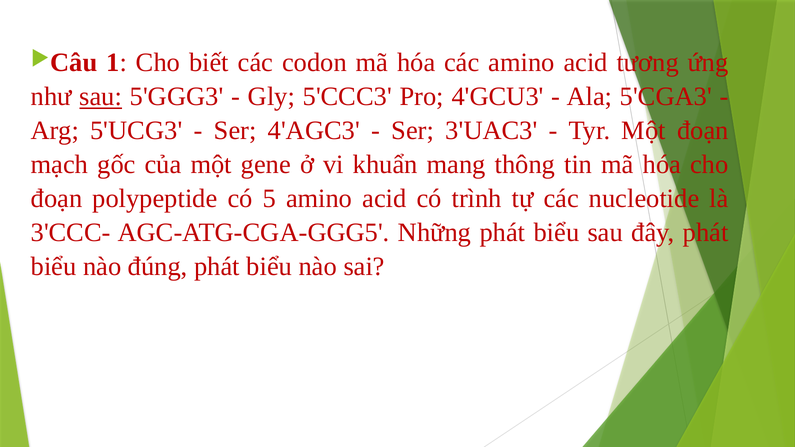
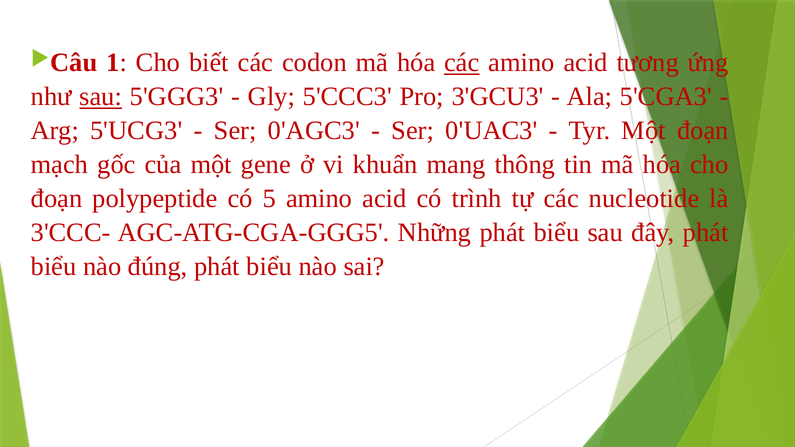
các underline: none -> present (462, 63)
4'GCU3: 4'GCU3 -> 3'GCU3 (498, 97)
4'AGC3: 4'AGC3 -> 0'AGC3 (314, 131)
3'UAC3: 3'UAC3 -> 0'UAC3 (491, 131)
